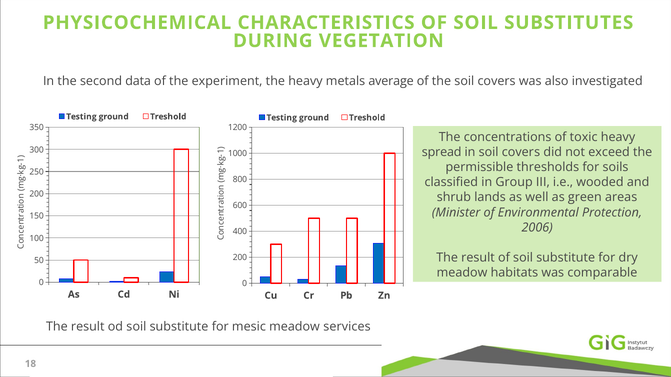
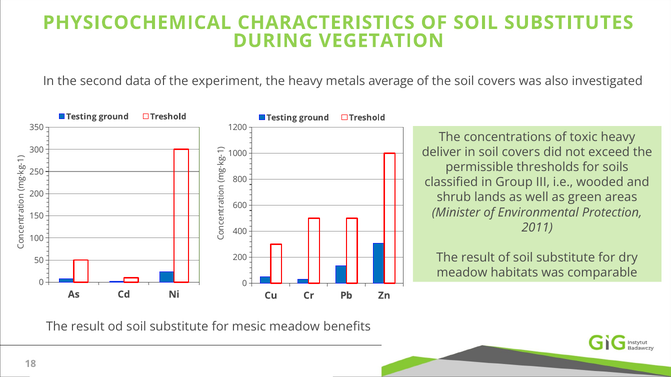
spread: spread -> deliver (442, 152)
2006: 2006 -> 2011 (537, 228)
services: services -> benefits (347, 327)
